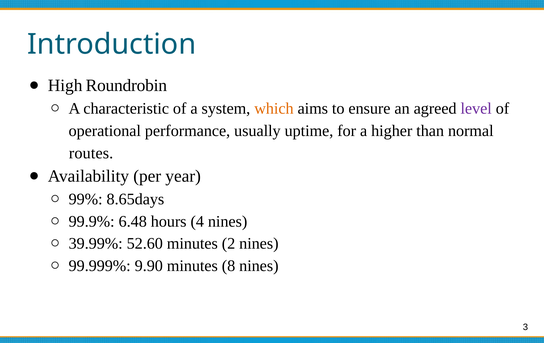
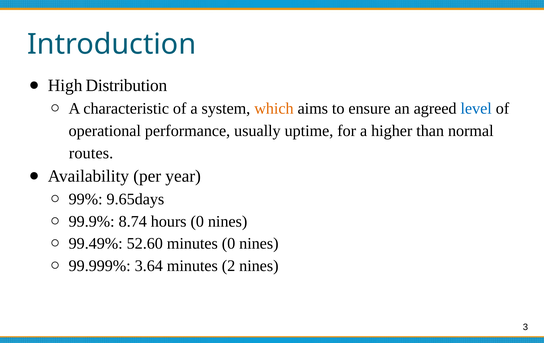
Roundrobin: Roundrobin -> Distribution (126, 86)
level colour: purple -> blue (476, 108)
8.65days: 8.65days -> 9.65days (135, 199)
6.48: 6.48 -> 8.74 (133, 221)
hours 4: 4 -> 0 (197, 221)
39.99%: 39.99% -> 99.49% (96, 243)
minutes 2: 2 -> 0 (229, 243)
9.90: 9.90 -> 3.64 (149, 266)
8: 8 -> 2 (229, 266)
